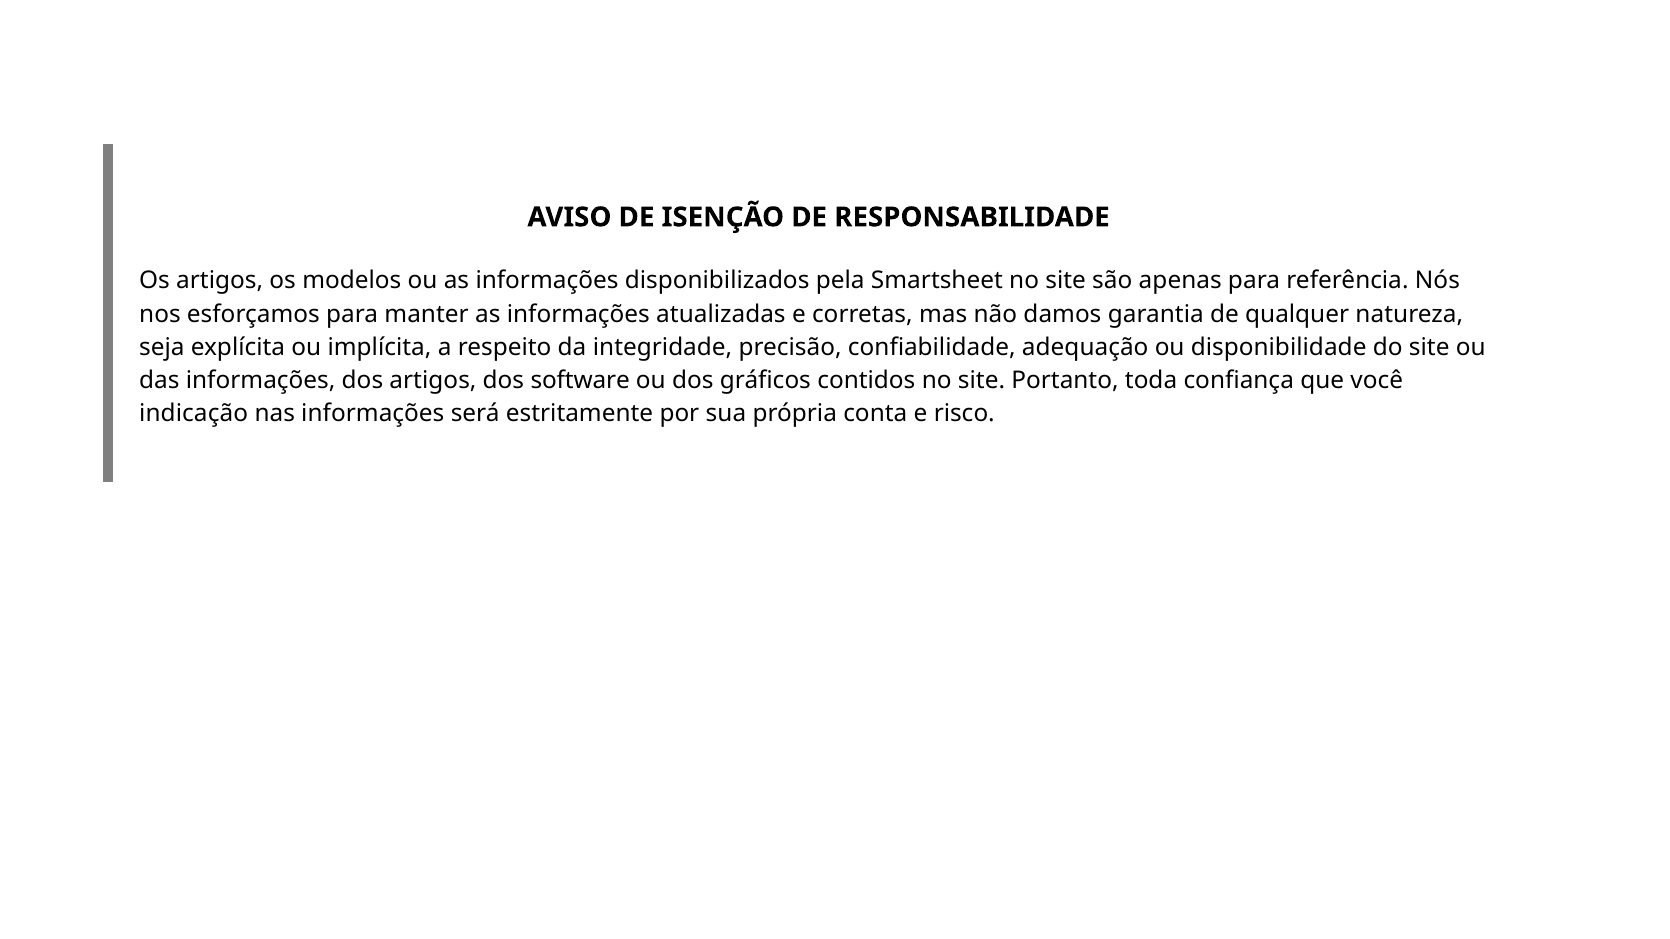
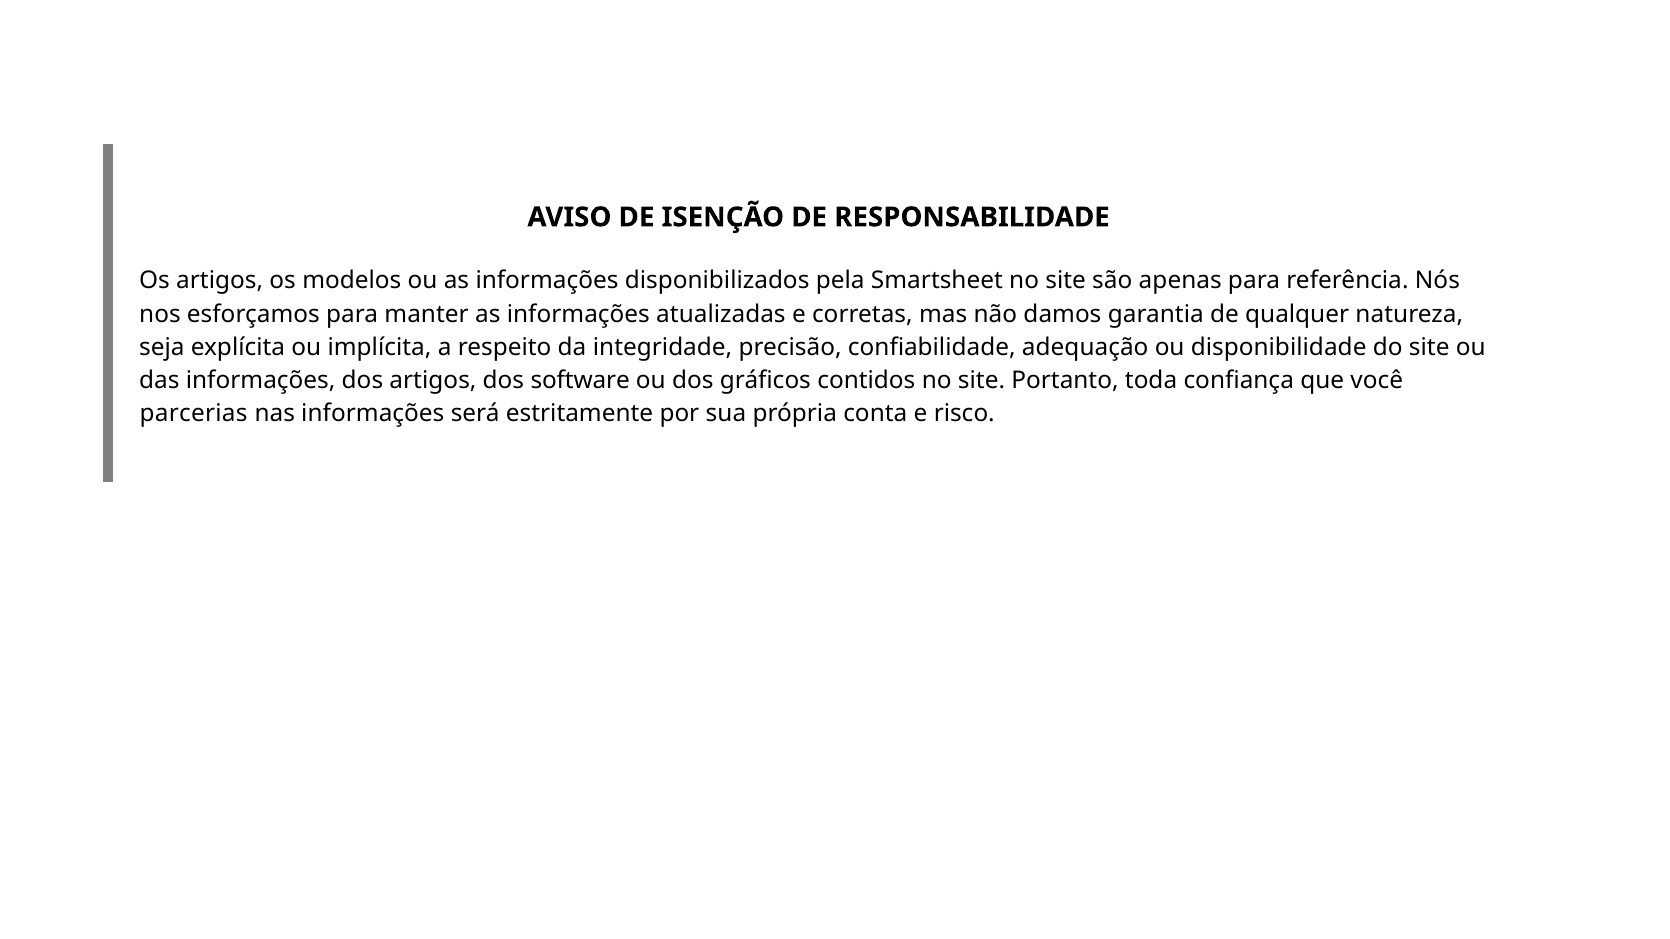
indicação: indicação -> parcerias (194, 414)
